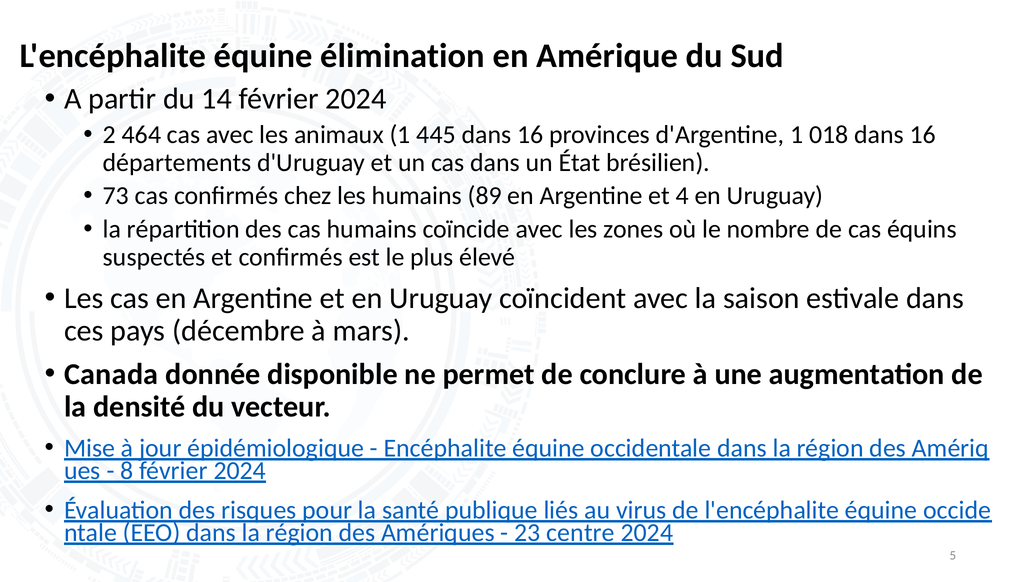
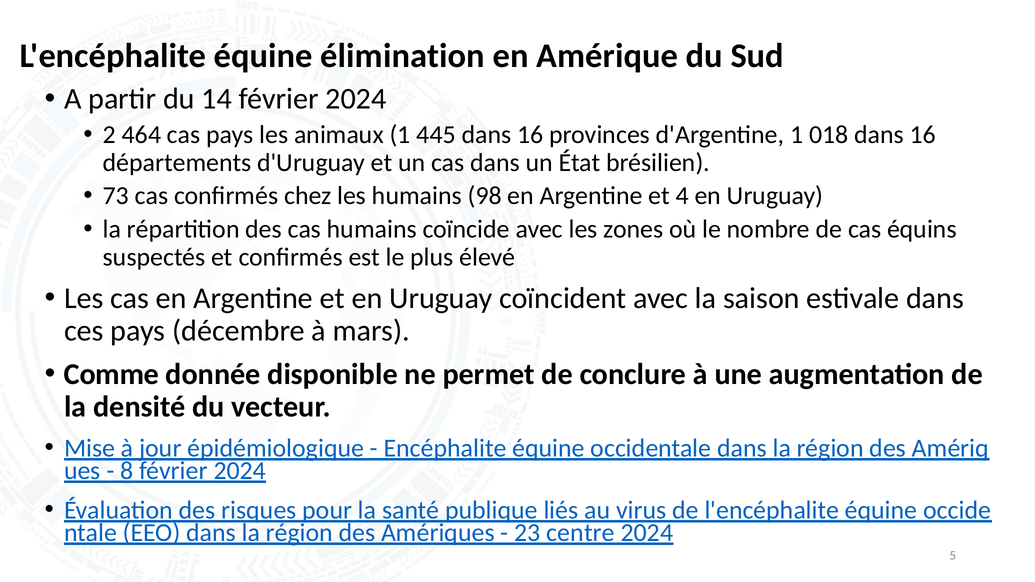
cas avec: avec -> pays (230, 135)
89: 89 -> 98 (485, 196)
Canada: Canada -> Comme (112, 374)
